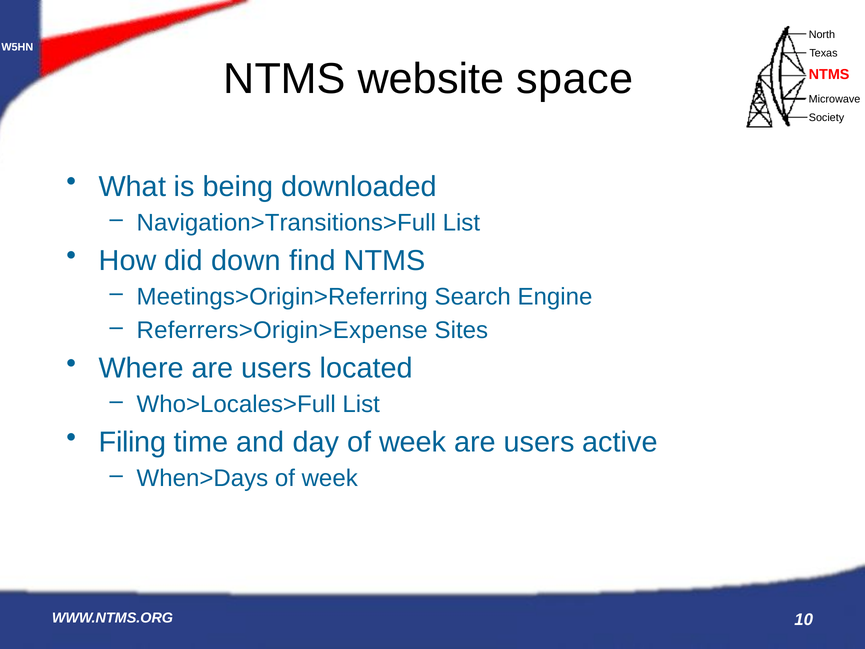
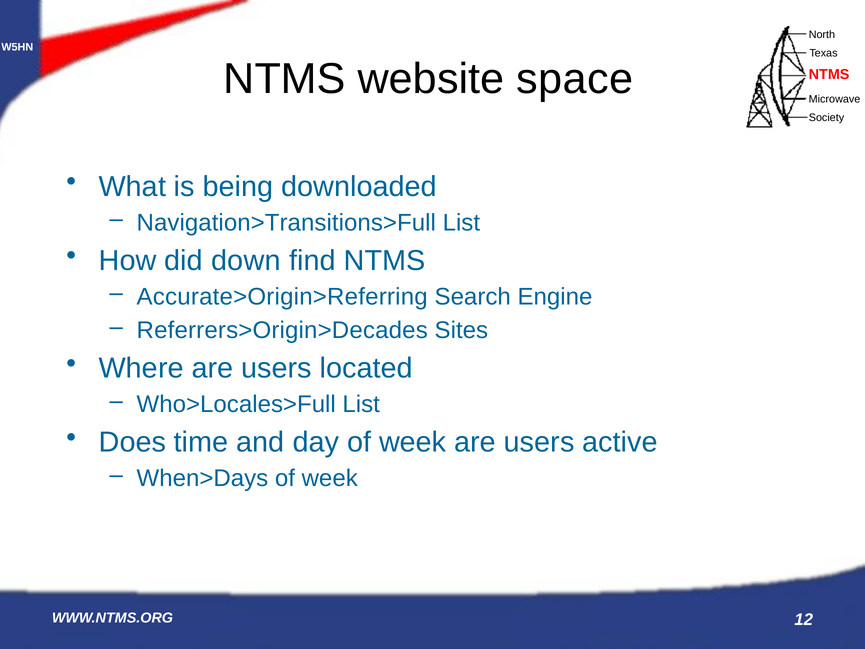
Meetings>Origin>Referring: Meetings>Origin>Referring -> Accurate>Origin>Referring (282, 297)
Referrers>Origin>Expense: Referrers>Origin>Expense -> Referrers>Origin>Decades (282, 330)
Filing: Filing -> Does (132, 442)
10: 10 -> 12 (804, 619)
